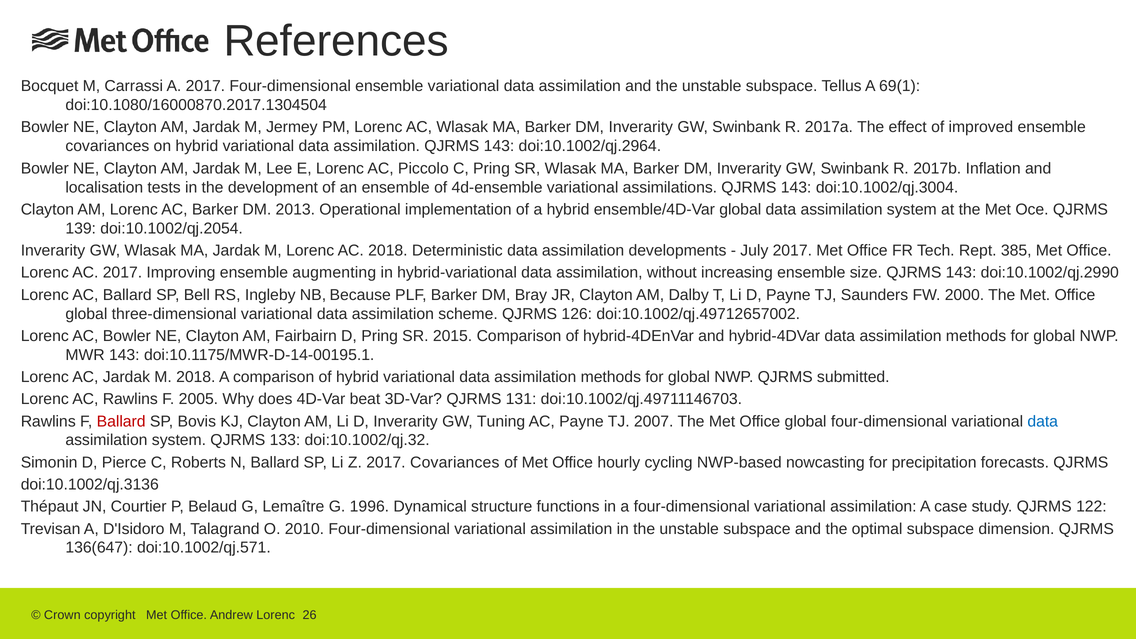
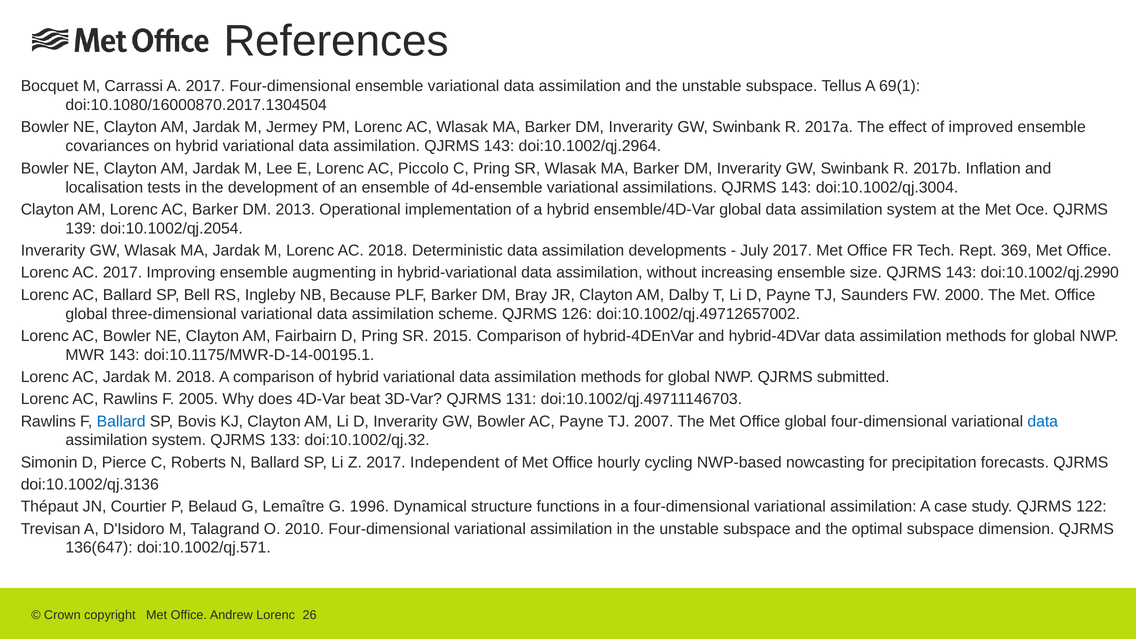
385: 385 -> 369 (1016, 251)
Ballard colour: red -> blue (121, 421)
GW Tuning: Tuning -> Bowler (501, 421)
2017 Covariances: Covariances -> Independent (455, 462)
